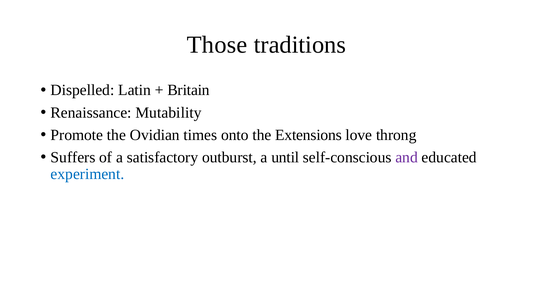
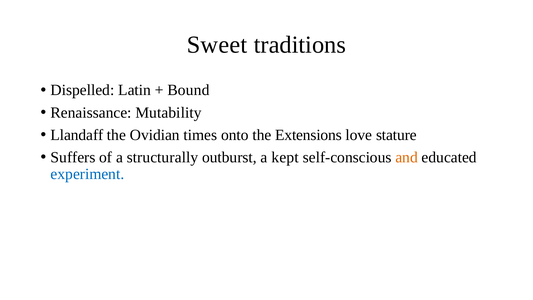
Those: Those -> Sweet (217, 45)
Britain: Britain -> Bound (188, 90)
Promote: Promote -> Llandaff (77, 135)
throng: throng -> stature (396, 135)
satisfactory: satisfactory -> structurally (162, 157)
until: until -> kept (285, 157)
and colour: purple -> orange (407, 157)
